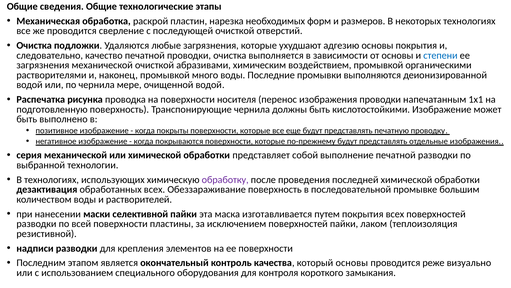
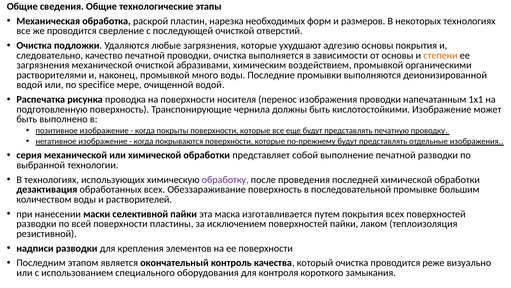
степени colour: blue -> orange (440, 55)
по чернила: чернила -> specifice (97, 85)
который основы: основы -> очистка (352, 262)
